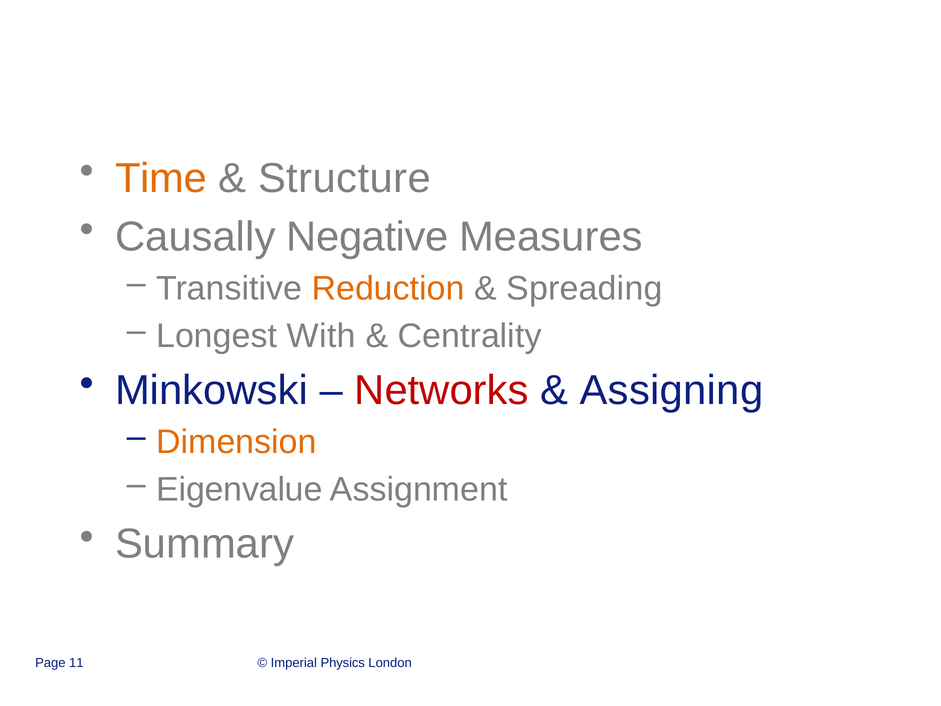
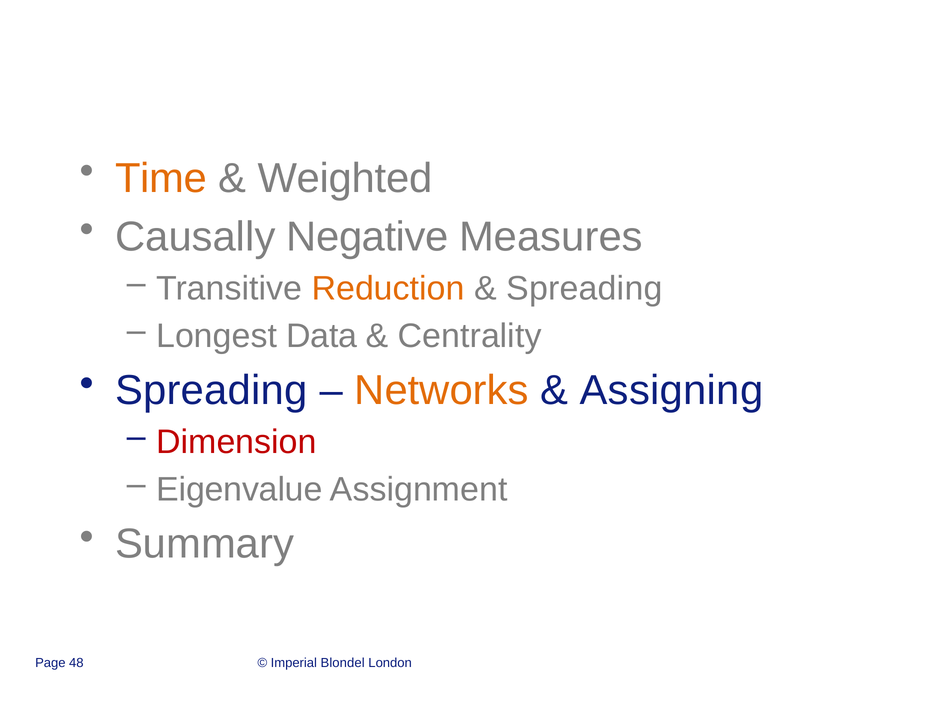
Structure: Structure -> Weighted (345, 178)
With: With -> Data (322, 336)
Minkowski: Minkowski -> Spreading (211, 390)
Networks colour: red -> orange (442, 390)
Dimension colour: orange -> red (236, 442)
11: 11 -> 48 (76, 663)
Physics: Physics -> Blondel (343, 663)
